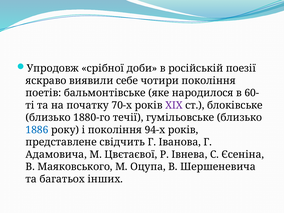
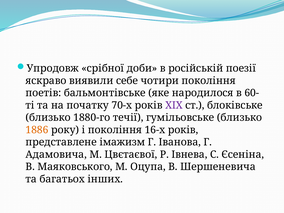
1886 colour: blue -> orange (37, 130)
94-х: 94-х -> 16-х (155, 130)
свідчить: свідчить -> імажизм (122, 142)
